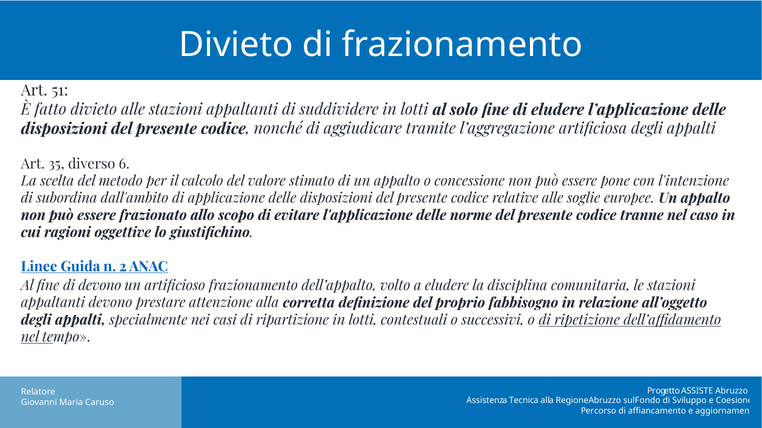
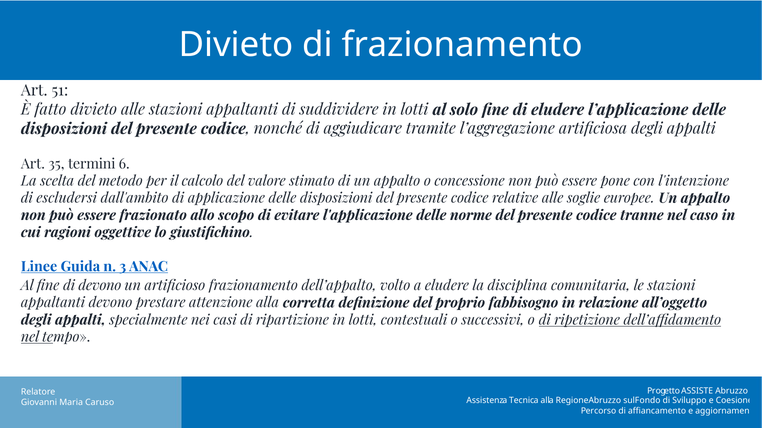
diverso: diverso -> termini (92, 164)
subordina: subordina -> escludersi (67, 198)
2: 2 -> 3 (123, 267)
